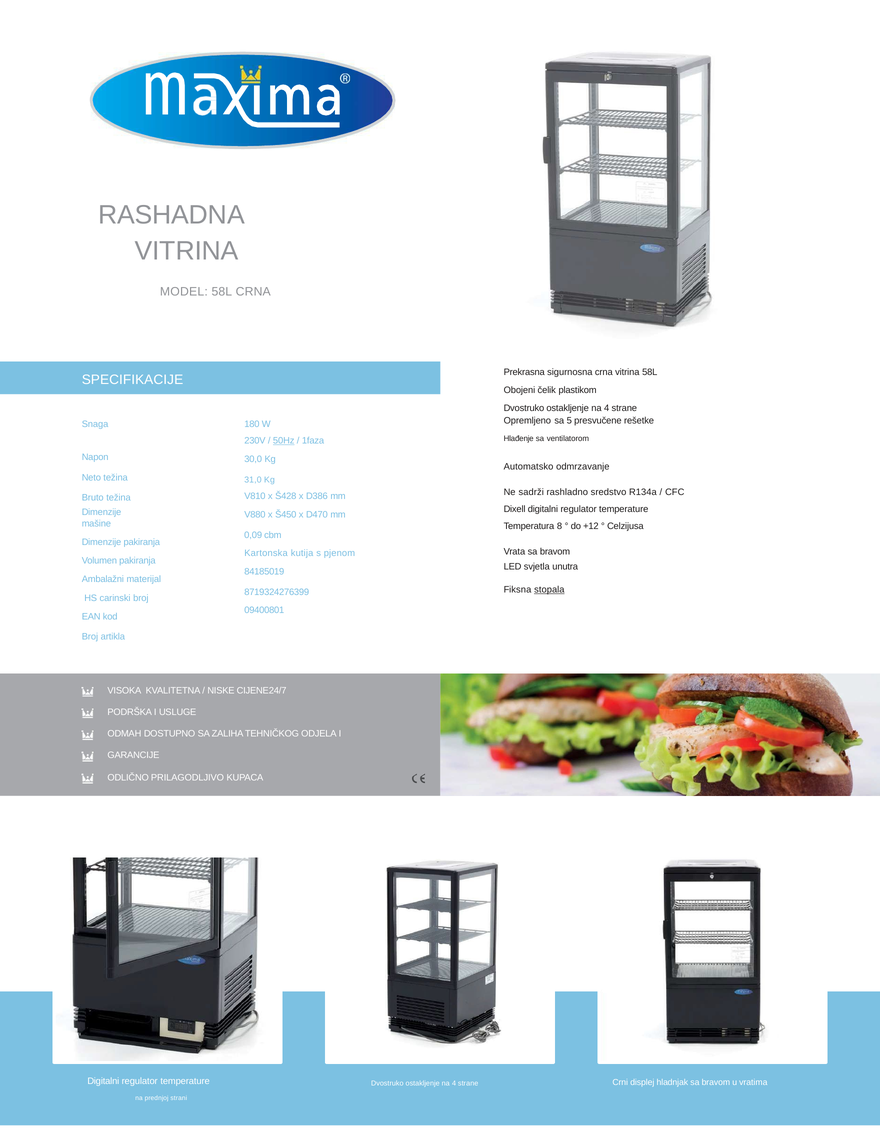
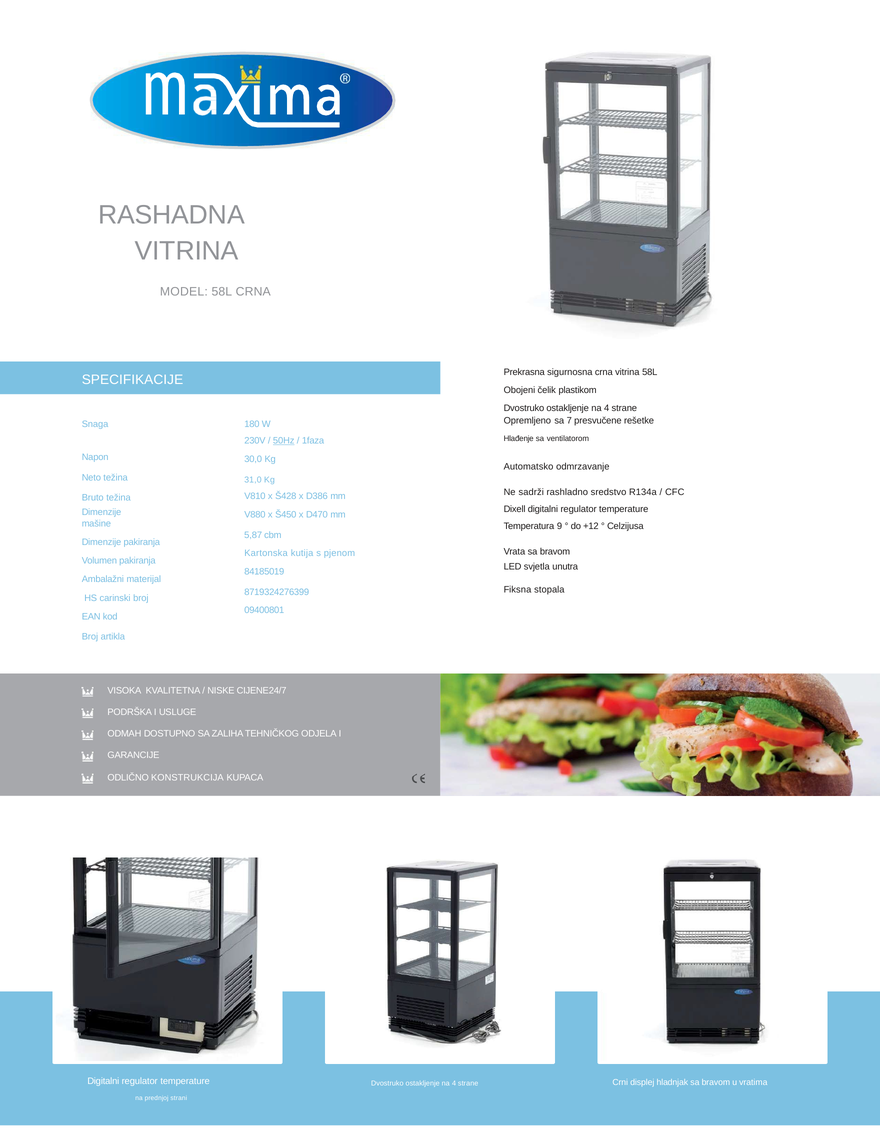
5: 5 -> 7 (569, 421)
8: 8 -> 9 (559, 526)
0,09: 0,09 -> 5,87 (253, 535)
stopala underline: present -> none (549, 590)
PRILAGODLJIVO: PRILAGODLJIVO -> KONSTRUKCIJA (187, 777)
